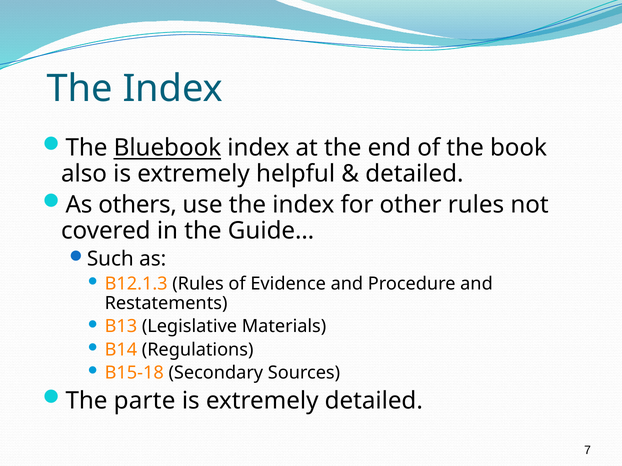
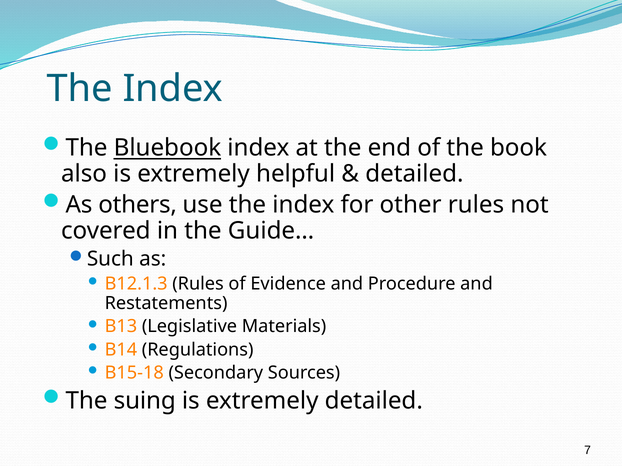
parte: parte -> suing (145, 401)
